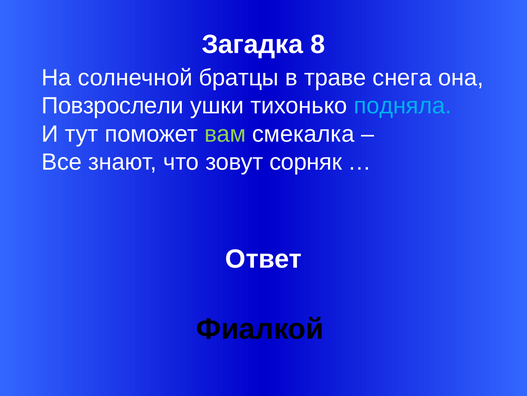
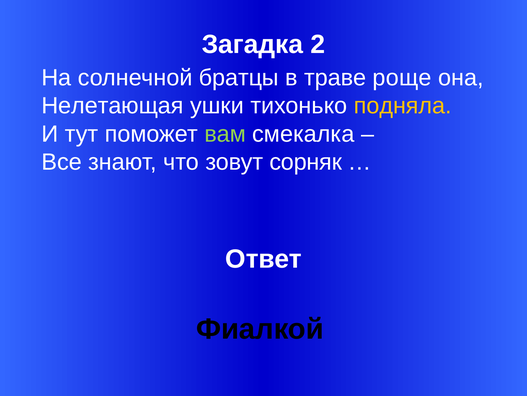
8: 8 -> 2 (318, 44)
снега: снега -> роще (402, 78)
Повзрослели: Повзрослели -> Нелетающая (112, 106)
подняла colour: light blue -> yellow (403, 106)
